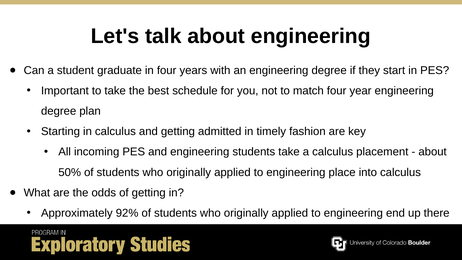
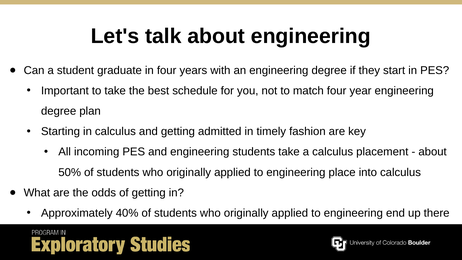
92%: 92% -> 40% (127, 213)
